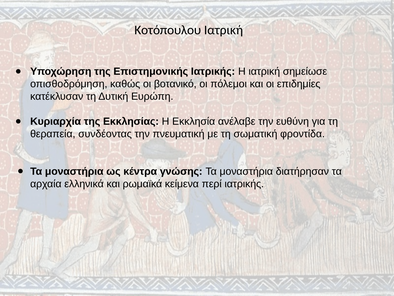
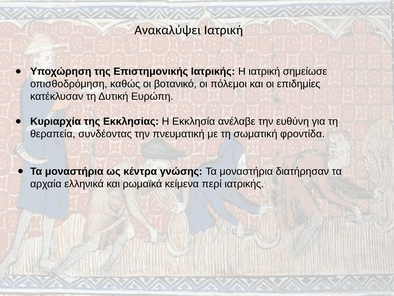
Κοτόπουλου: Κοτόπουλου -> Ανακαλύψει (168, 30)
